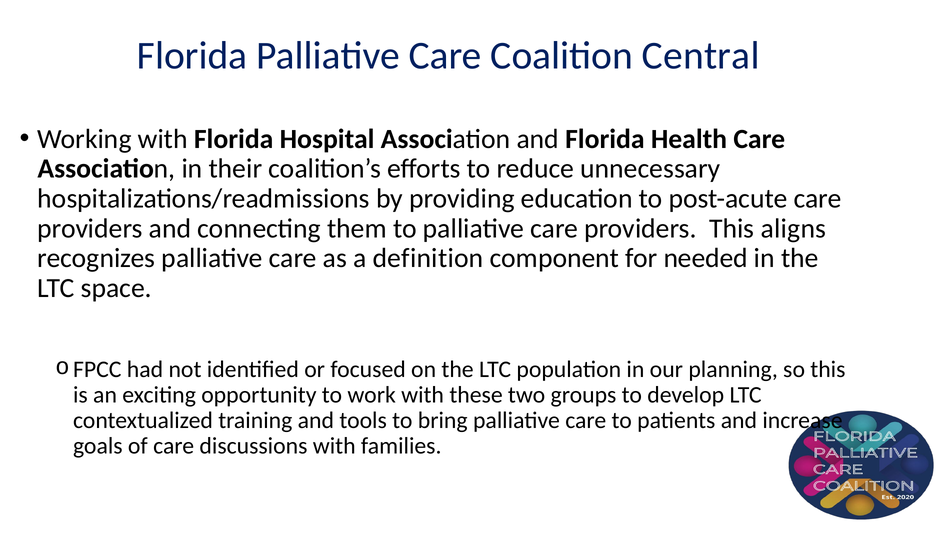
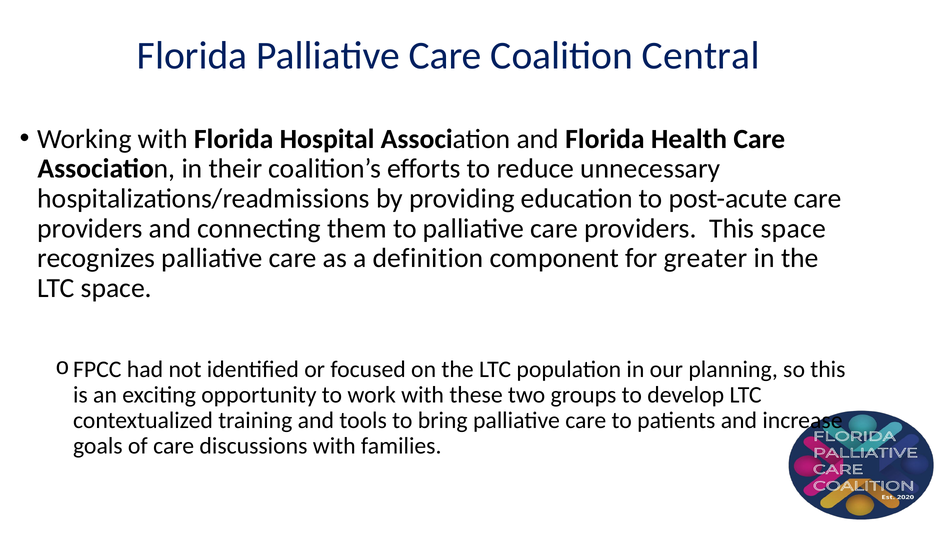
This aligns: aligns -> space (793, 229)
needed: needed -> greater (706, 258)
